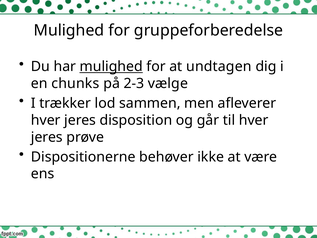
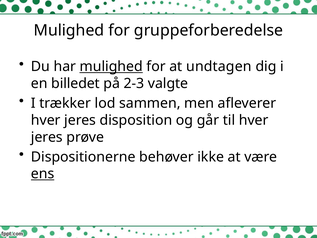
chunks: chunks -> billedet (75, 83)
vælge: vælge -> valgte (168, 83)
ens underline: none -> present (43, 174)
